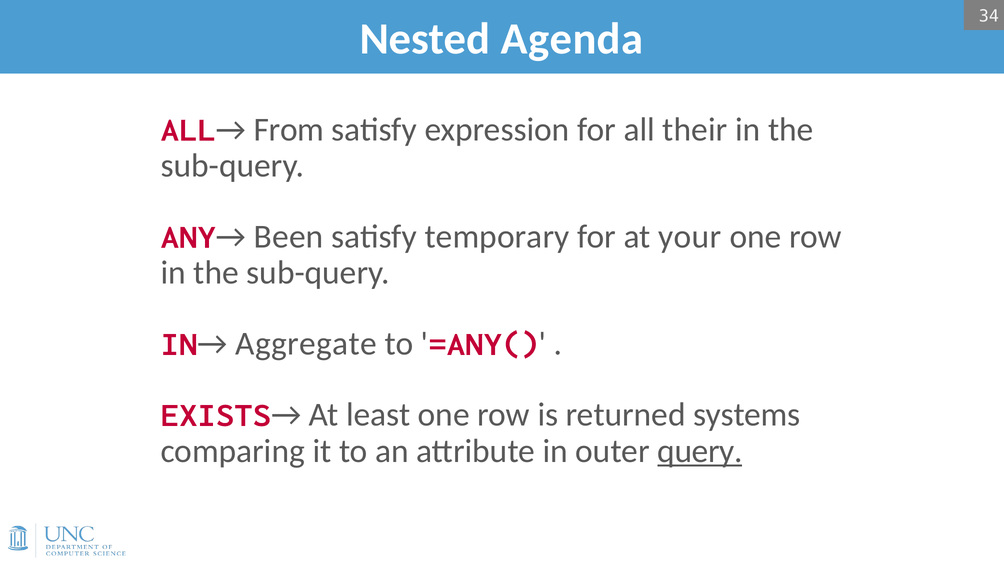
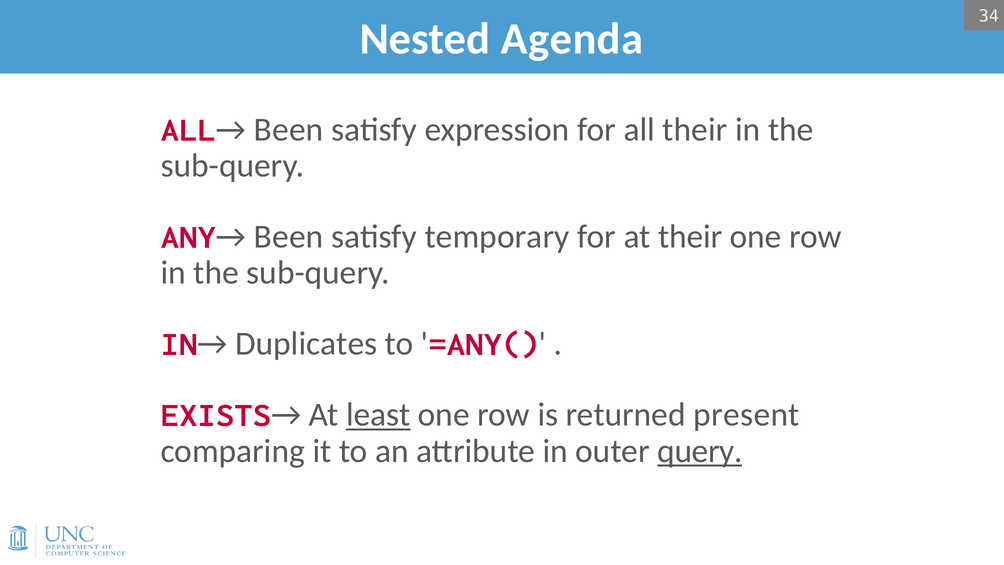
From: From -> Been (289, 130)
at your: your -> their (690, 237)
Aggregate: Aggregate -> Duplicates (306, 344)
least underline: none -> present (378, 415)
systems: systems -> present (746, 415)
